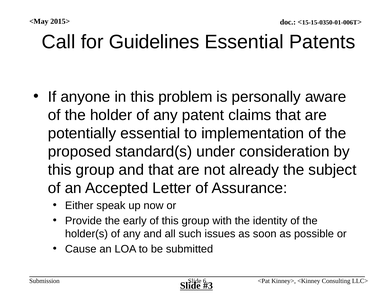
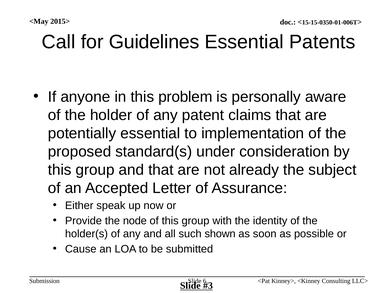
early: early -> node (135, 221)
issues: issues -> shown (220, 234)
